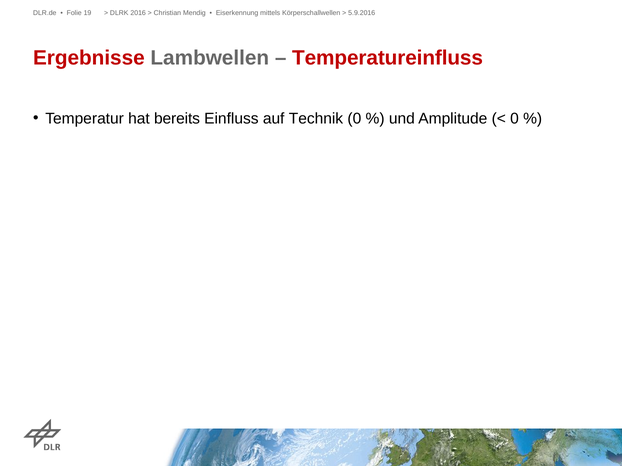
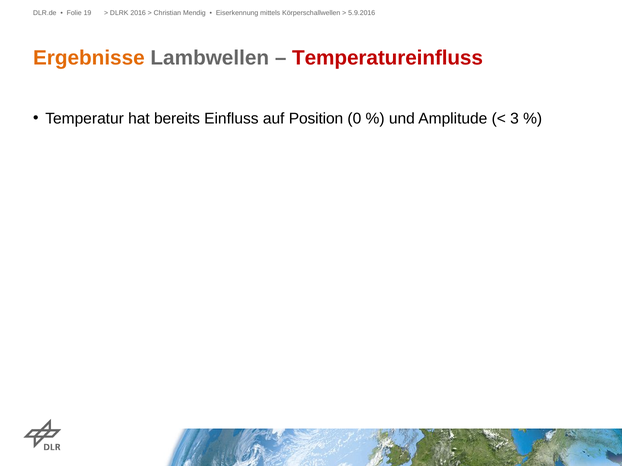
Ergebnisse colour: red -> orange (89, 58)
Technik: Technik -> Position (316, 119)
0: 0 -> 3 (514, 119)
